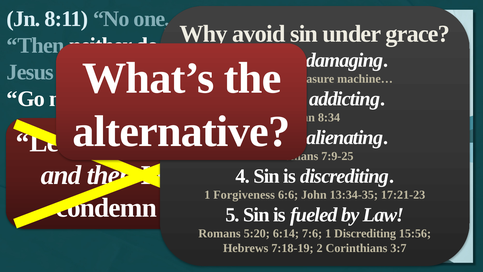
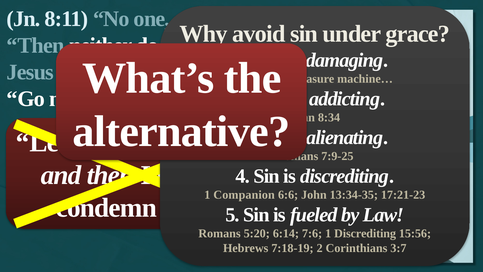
Forgiveness: Forgiveness -> Companion (244, 195)
